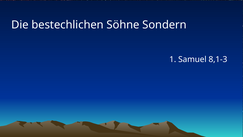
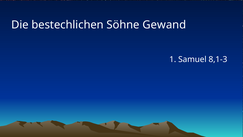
Sondern: Sondern -> Gewand (164, 25)
